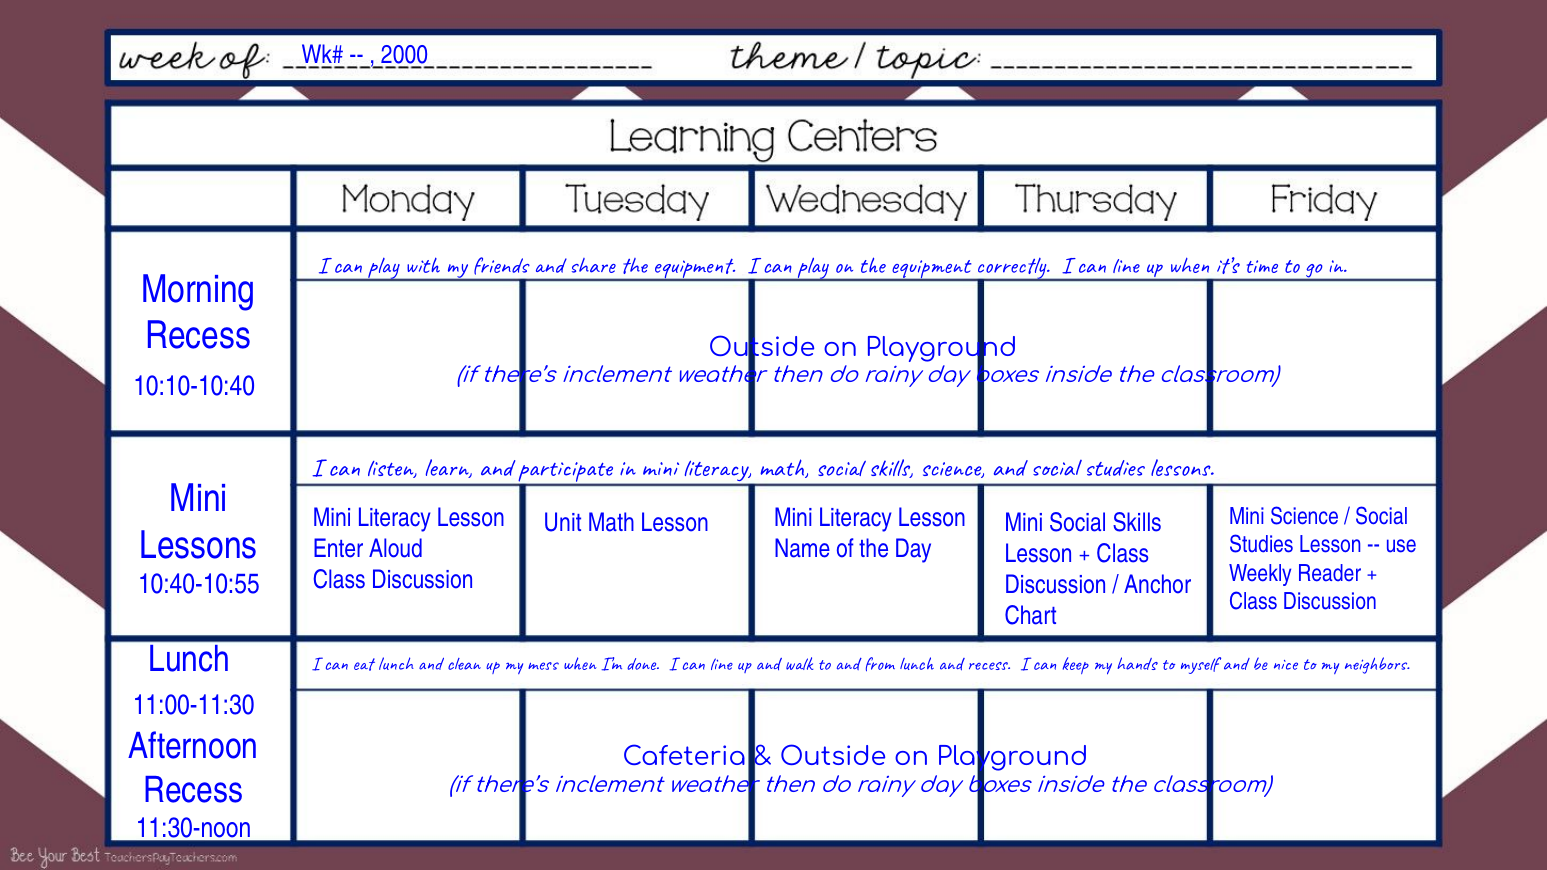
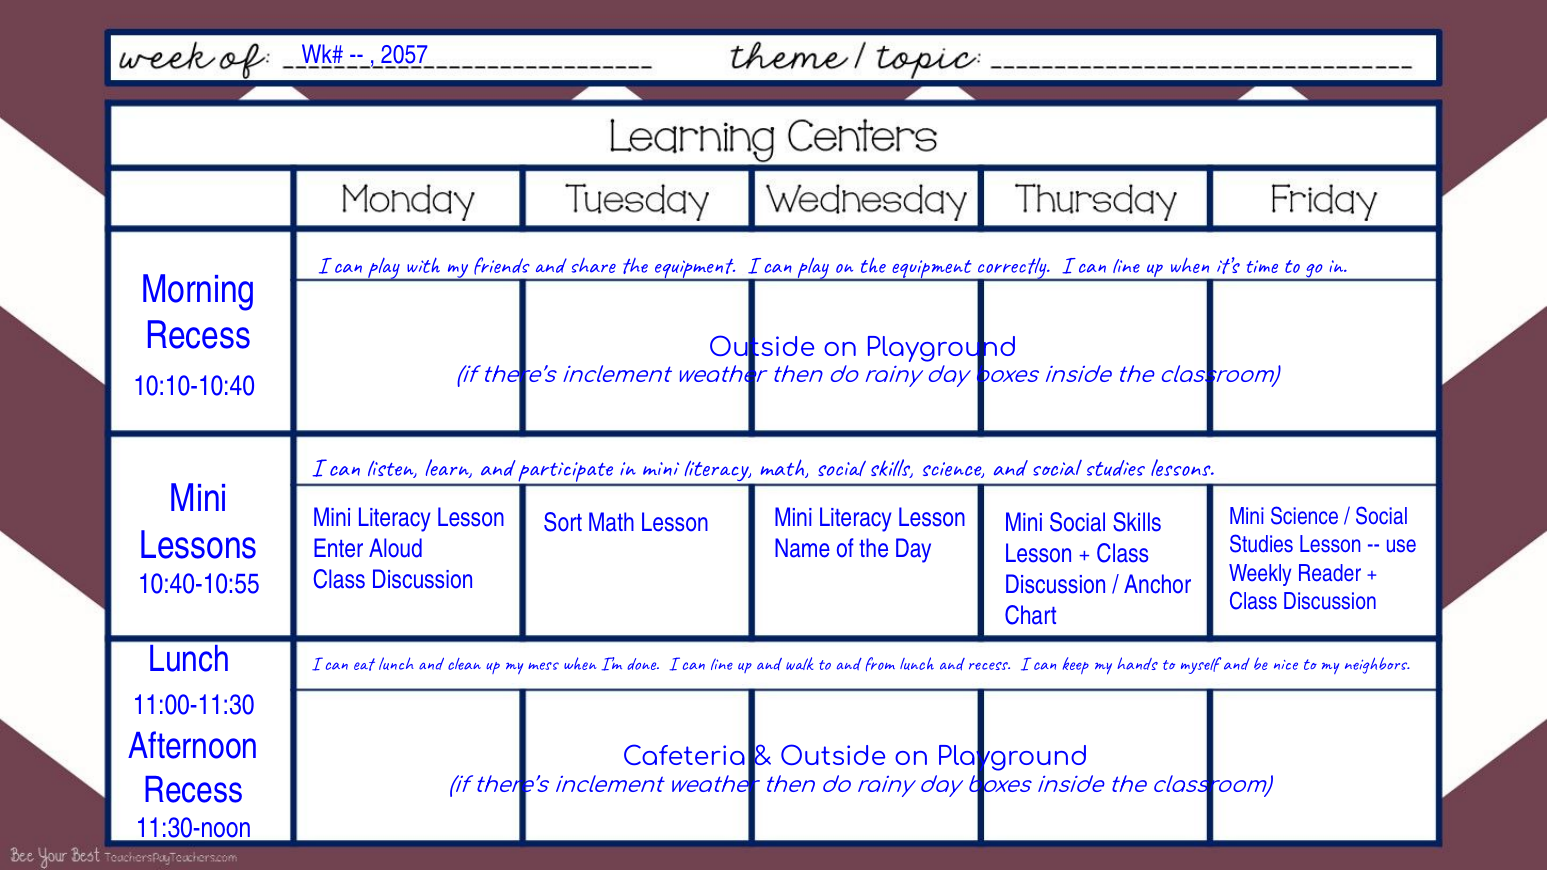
2000: 2000 -> 2057 (405, 55)
Unit: Unit -> Sort (563, 523)
